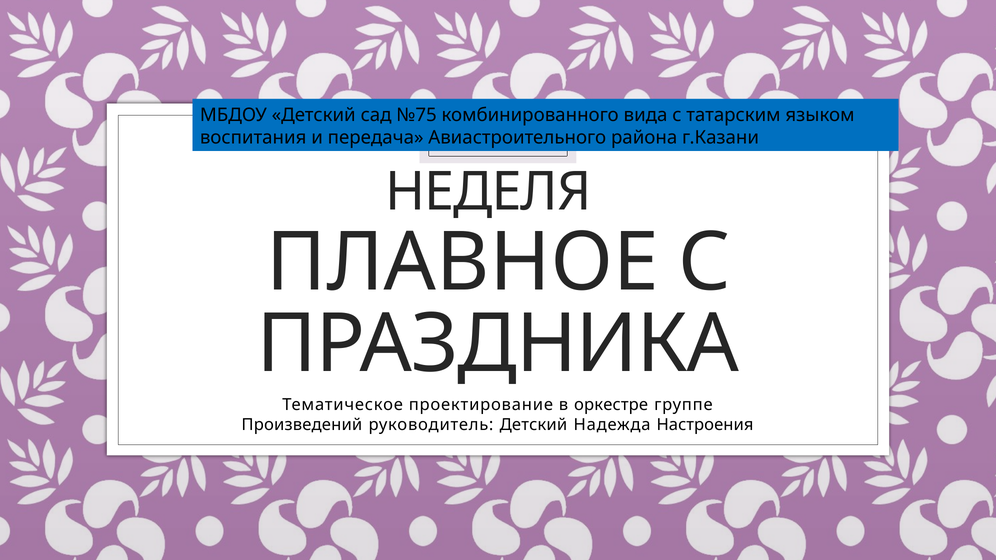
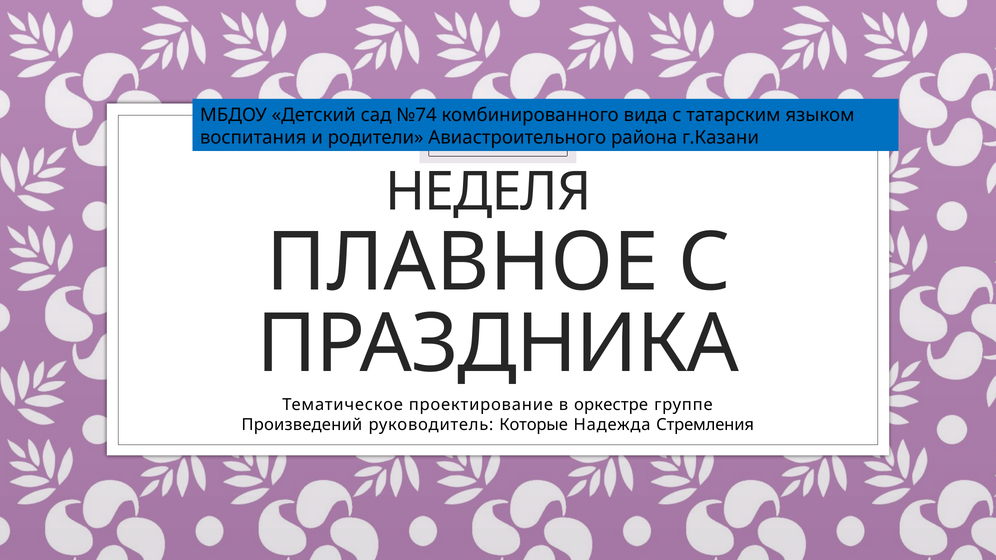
№75: №75 -> №74 (417, 115)
передача: передача -> родители (376, 137)
руководитель Детский: Детский -> Которые (534, 425)
Настроения: Настроения -> Стремления (705, 425)
